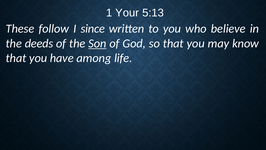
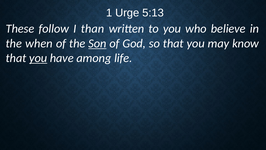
Your: Your -> Urge (127, 13)
since: since -> than (93, 29)
deeds: deeds -> when (39, 43)
you underline: none -> present (38, 58)
